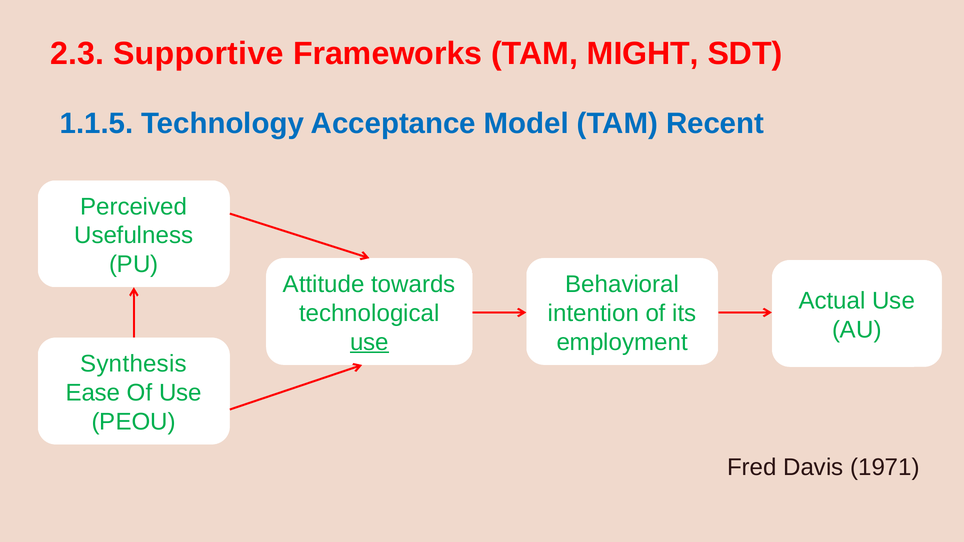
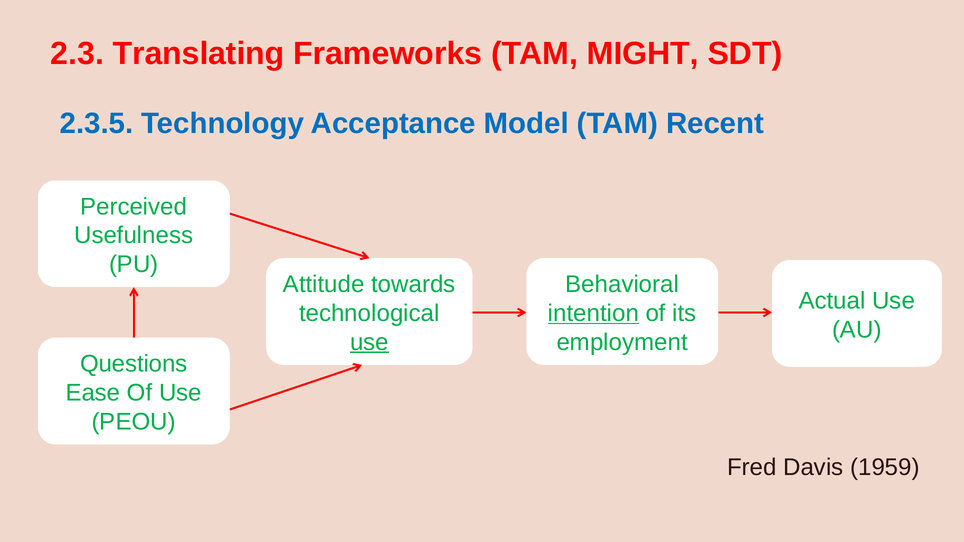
Supportive: Supportive -> Translating (199, 54)
1.1.5: 1.1.5 -> 2.3.5 (96, 124)
intention underline: none -> present (593, 313)
Synthesis: Synthesis -> Questions (134, 364)
1971: 1971 -> 1959 (885, 467)
